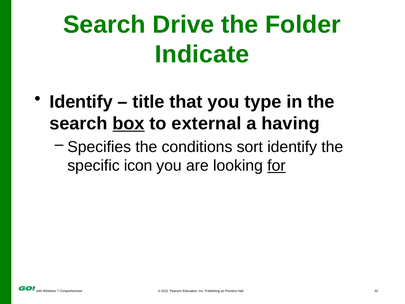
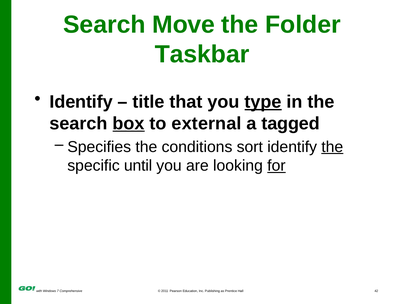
Drive: Drive -> Move (184, 25)
Indicate: Indicate -> Taskbar (202, 54)
type underline: none -> present (263, 102)
having: having -> tagged (291, 123)
the underline: none -> present (332, 147)
icon: icon -> until (138, 166)
